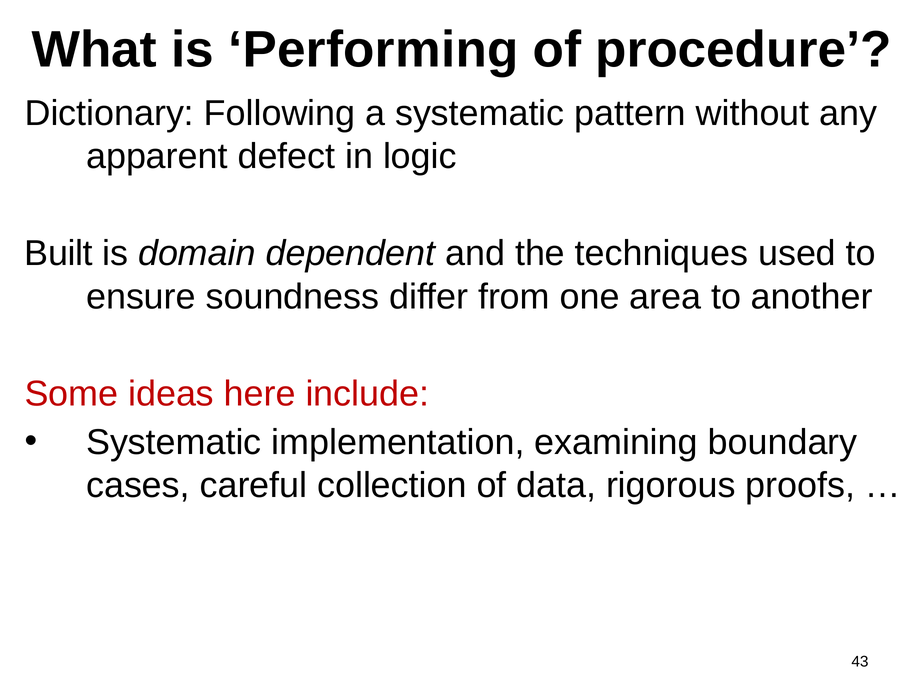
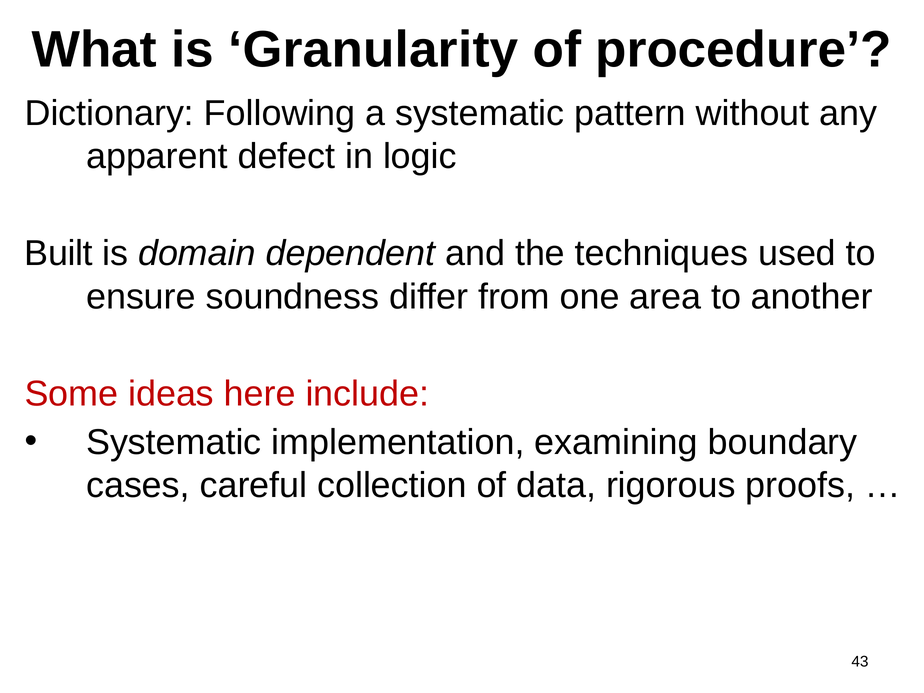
Performing: Performing -> Granularity (373, 50)
